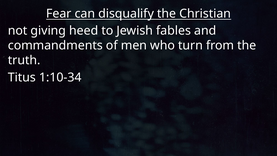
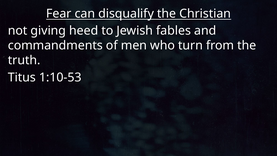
1:10-34: 1:10-34 -> 1:10-53 (60, 77)
